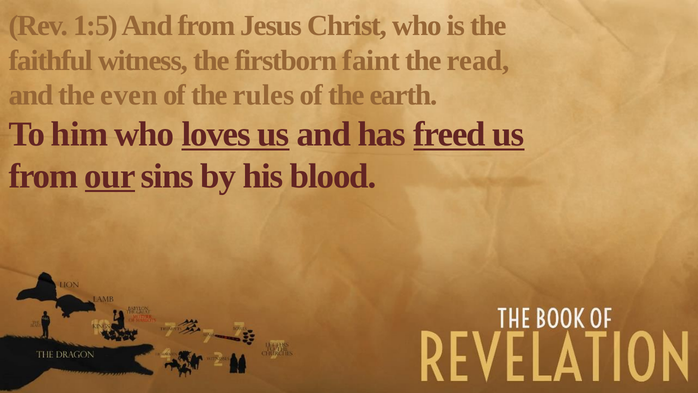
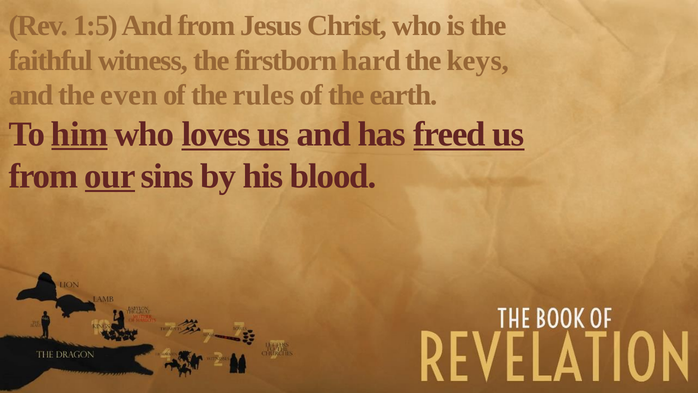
faint: faint -> hard (371, 60)
read: read -> keys (478, 60)
him underline: none -> present (80, 134)
